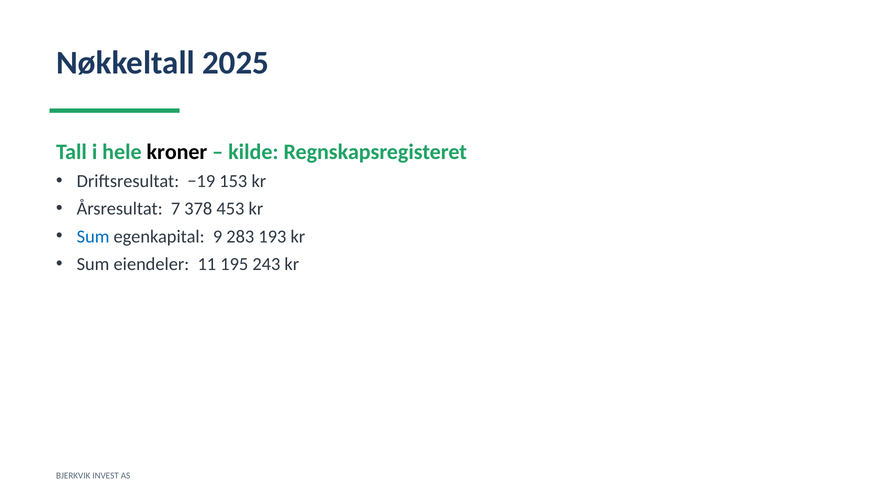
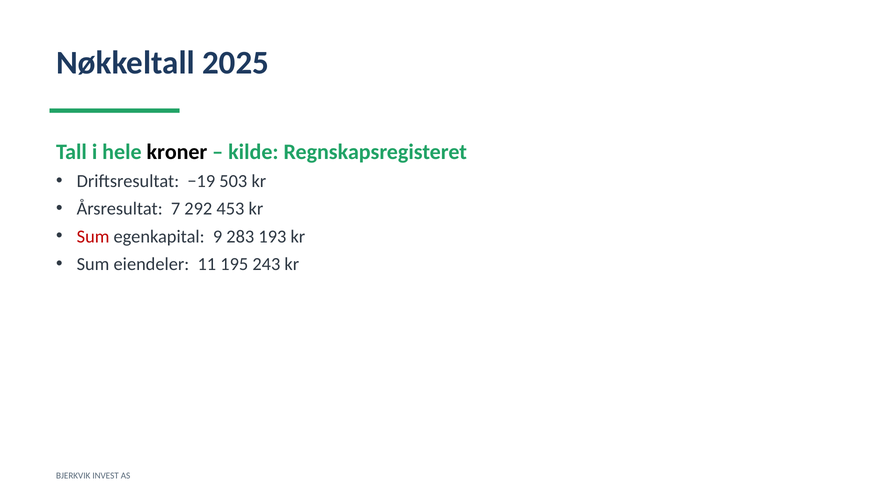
153: 153 -> 503 (233, 181)
378: 378 -> 292 (198, 209)
Sum colour: blue -> red (93, 236)
